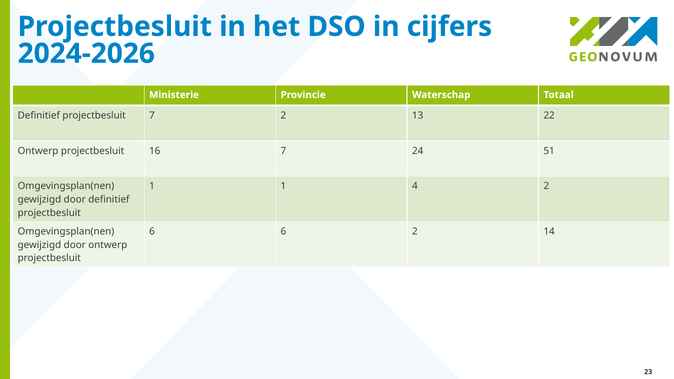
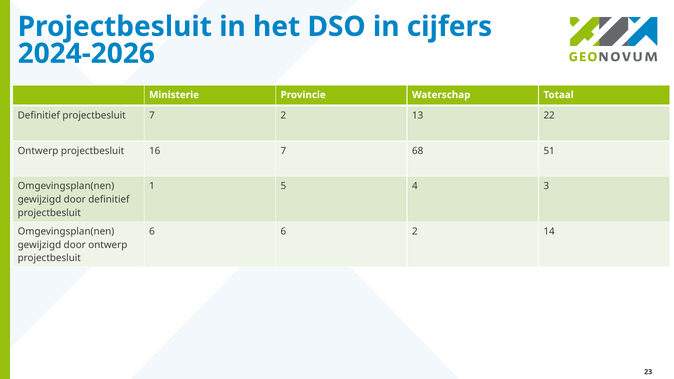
24: 24 -> 68 (418, 151)
1 1: 1 -> 5 (283, 186)
4 2: 2 -> 3 (546, 186)
